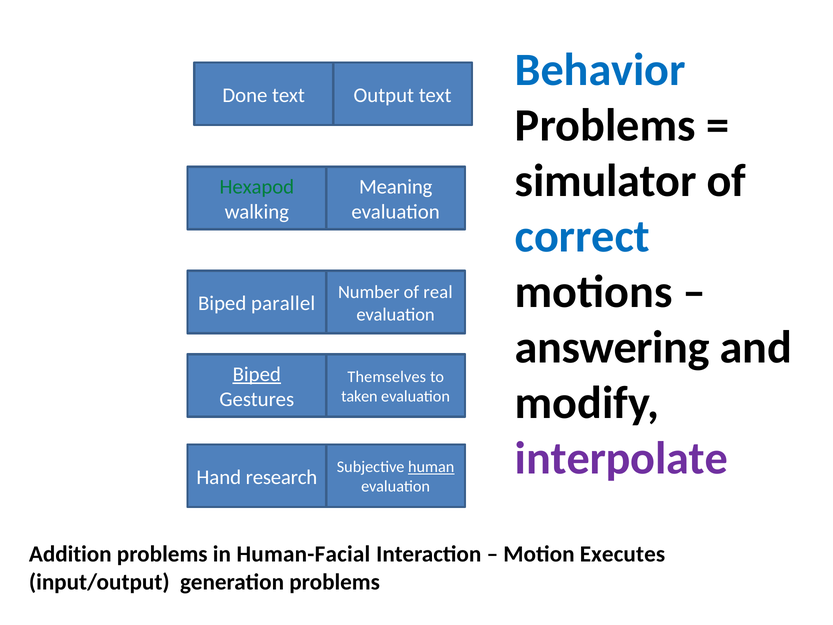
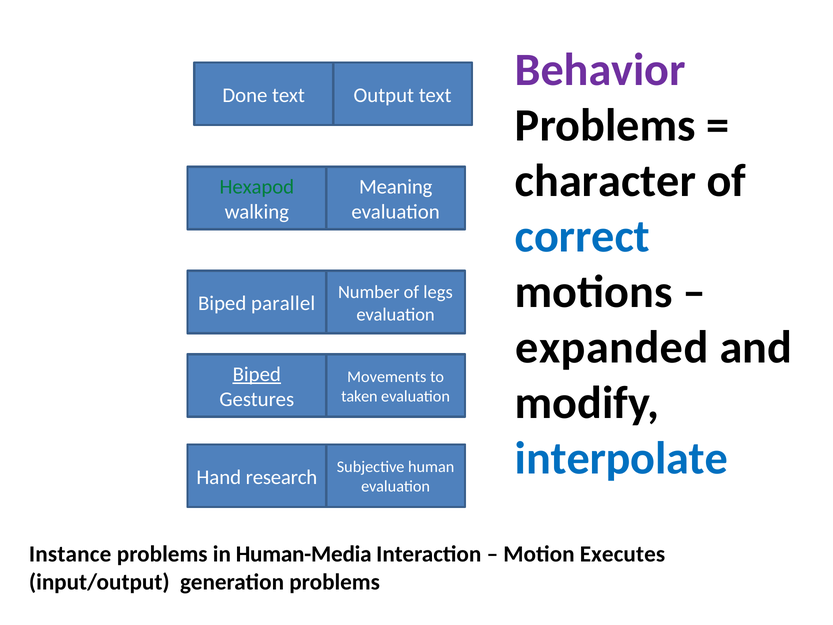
Behavior colour: blue -> purple (600, 70)
simulator: simulator -> character (606, 181)
real: real -> legs (438, 292)
answering: answering -> expanded (612, 347)
Themselves: Themselves -> Movements (387, 377)
interpolate colour: purple -> blue (621, 458)
human underline: present -> none (431, 467)
Addition: Addition -> Instance (70, 554)
Human-Facial: Human-Facial -> Human-Media (304, 554)
